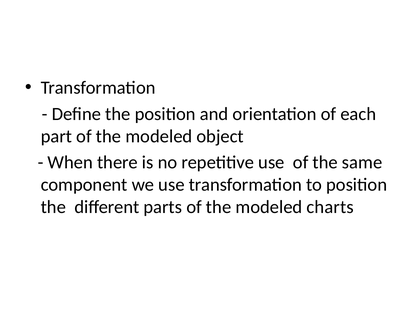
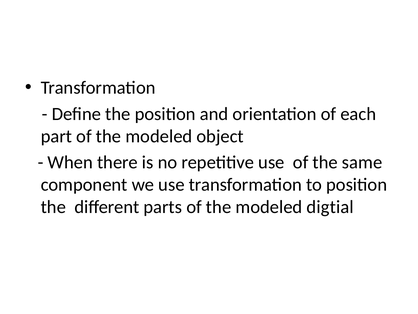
charts: charts -> digtial (330, 207)
